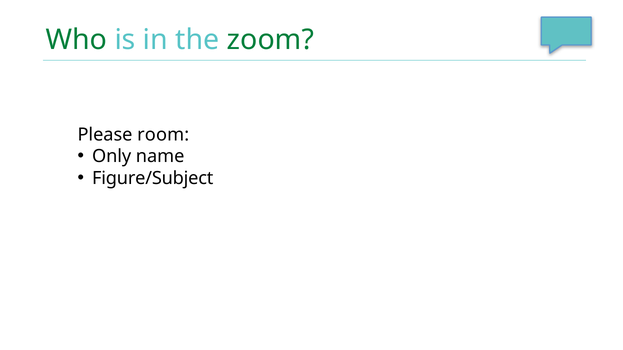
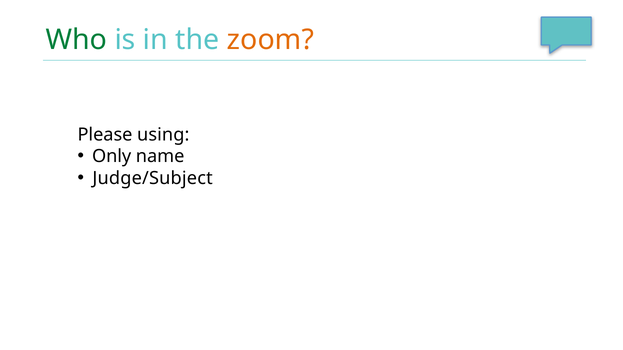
zoom colour: green -> orange (270, 40)
room: room -> using (163, 135)
Figure/Subject: Figure/Subject -> Judge/Subject (153, 178)
